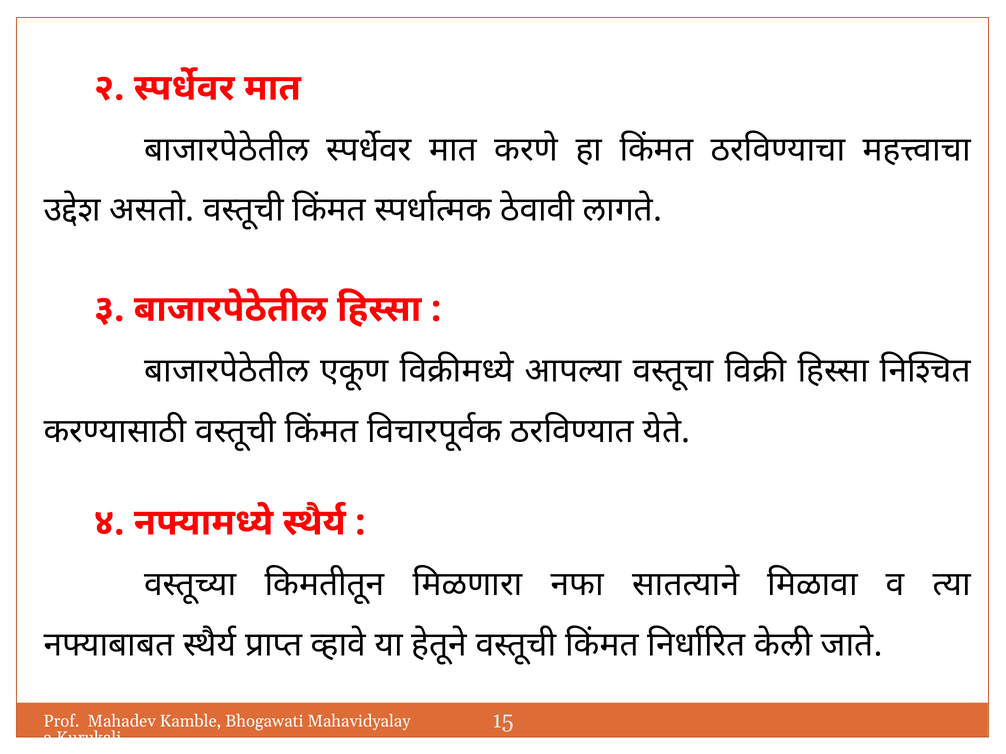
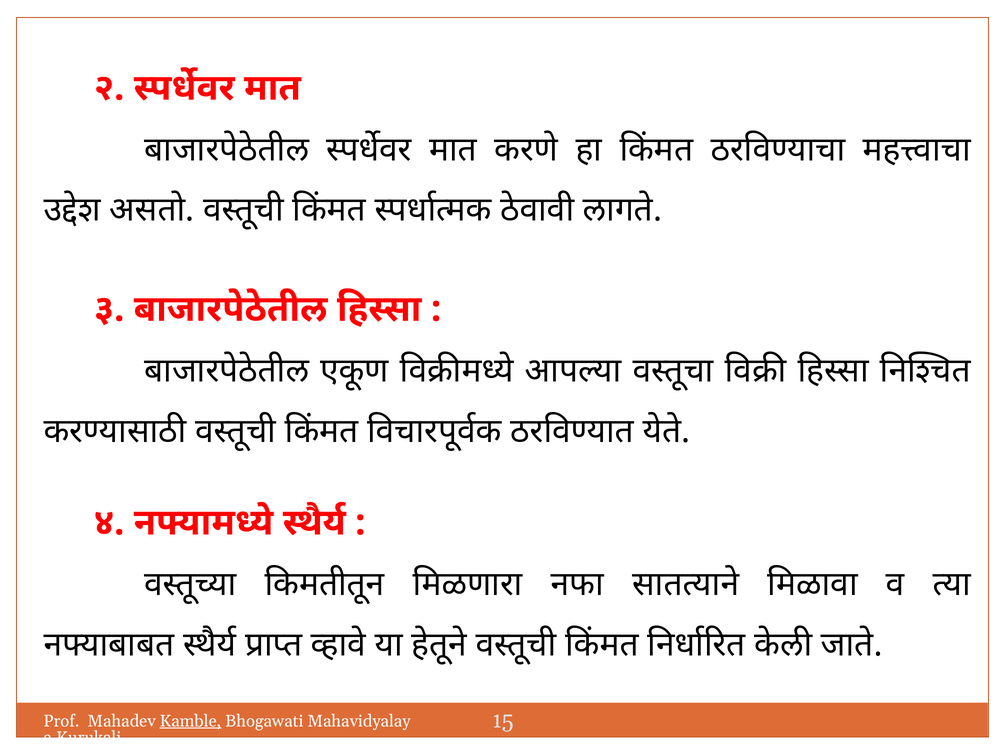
Kamble underline: none -> present (190, 721)
